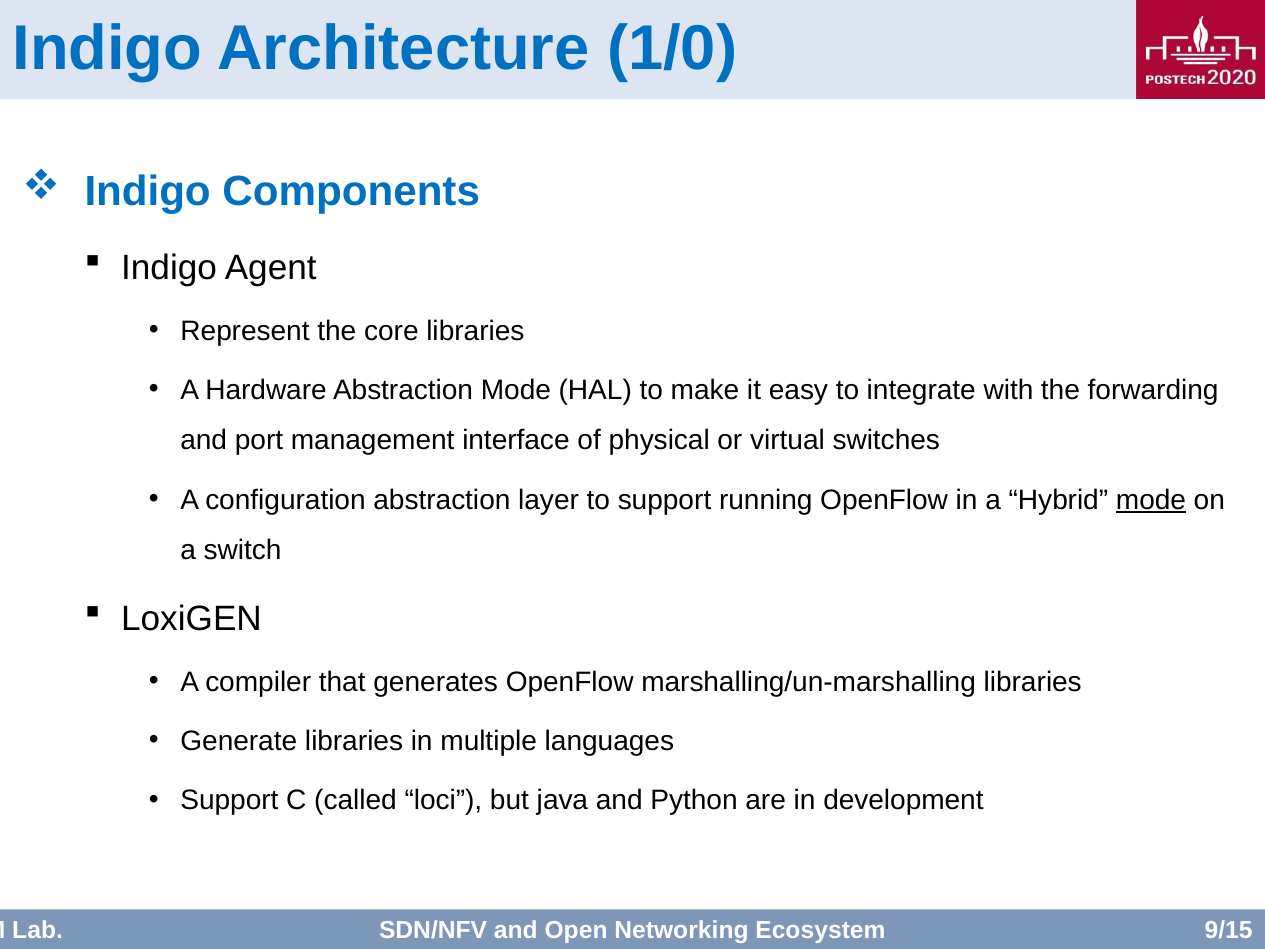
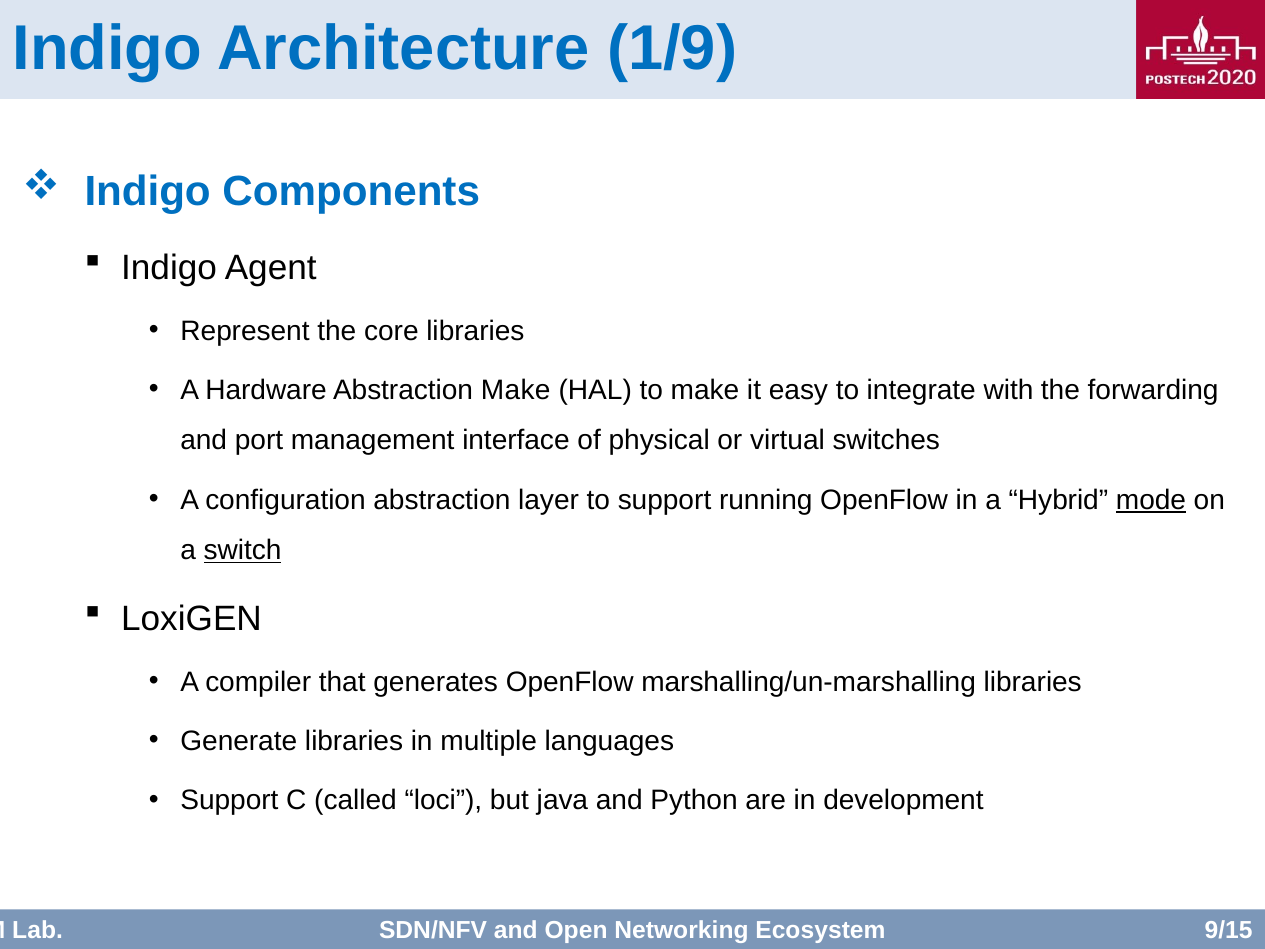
1/0: 1/0 -> 1/9 (672, 49)
Abstraction Mode: Mode -> Make (516, 390)
switch underline: none -> present (243, 550)
